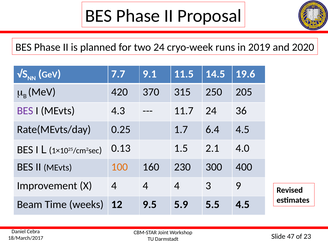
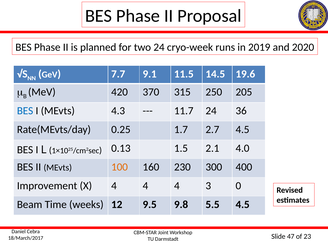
BES colour: purple -> blue (25, 111)
6.4: 6.4 -> 2.7 (212, 130)
9: 9 -> 0 (238, 186)
5.9: 5.9 -> 9.8 (181, 205)
